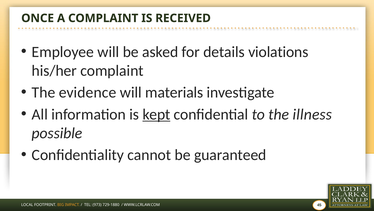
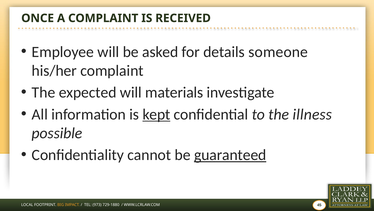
violations: violations -> someone (278, 52)
evidence: evidence -> expected (88, 92)
guaranteed underline: none -> present (230, 155)
